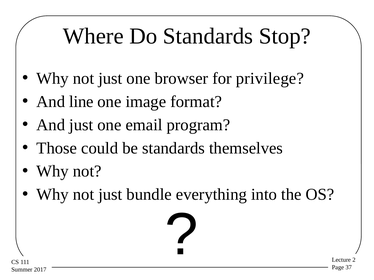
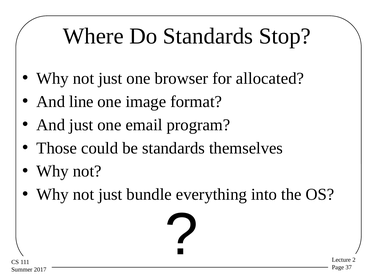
privilege: privilege -> allocated (270, 78)
